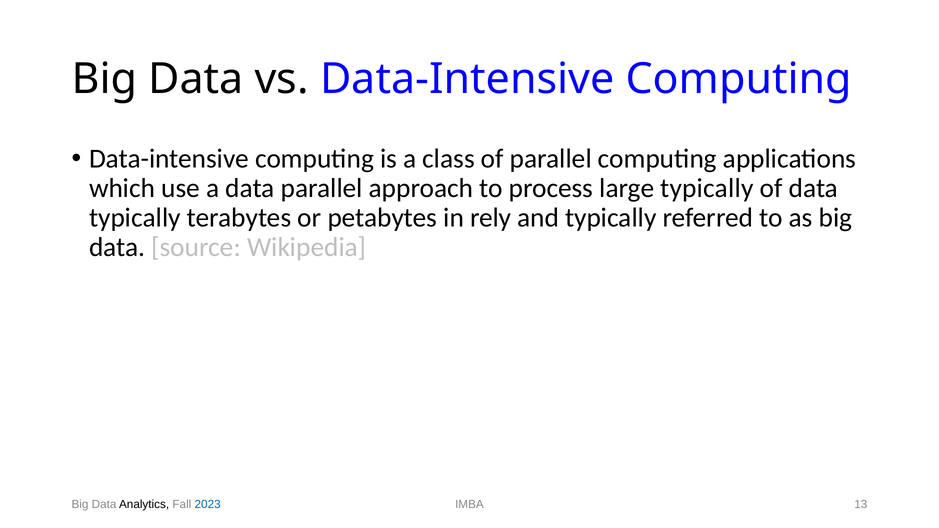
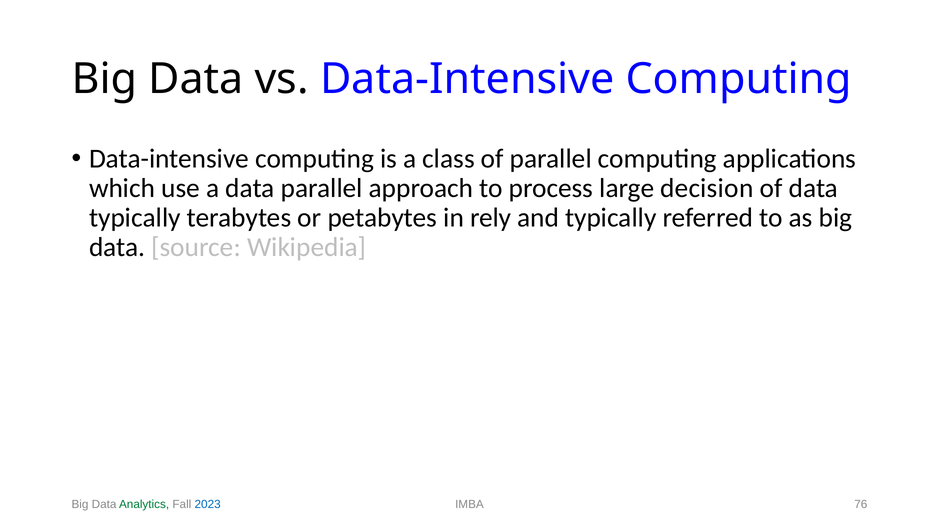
large typically: typically -> decision (707, 188)
Analytics colour: black -> green (144, 504)
13: 13 -> 76 (861, 504)
